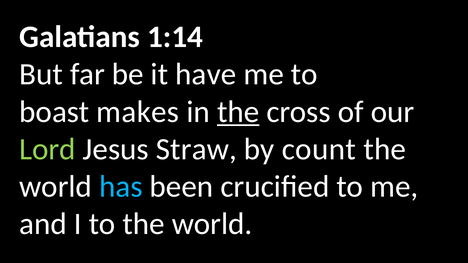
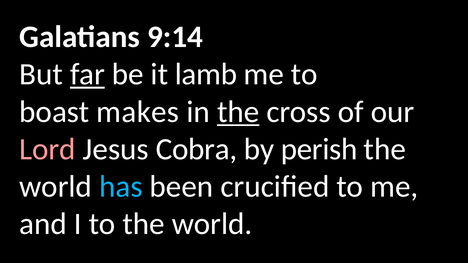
1:14: 1:14 -> 9:14 (175, 37)
far underline: none -> present (87, 74)
have: have -> lamb (206, 74)
Lord colour: light green -> pink (47, 149)
Straw: Straw -> Cobra (197, 149)
count: count -> perish (319, 149)
